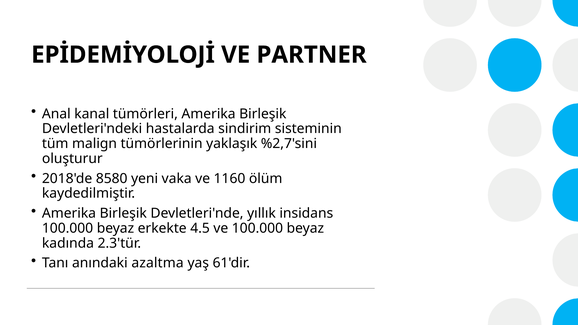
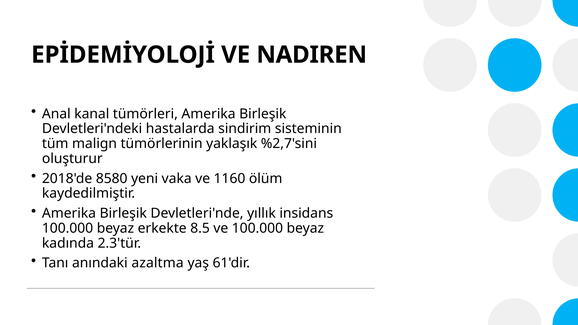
PARTNER: PARTNER -> NADIREN (312, 55)
4.5: 4.5 -> 8.5 (200, 228)
